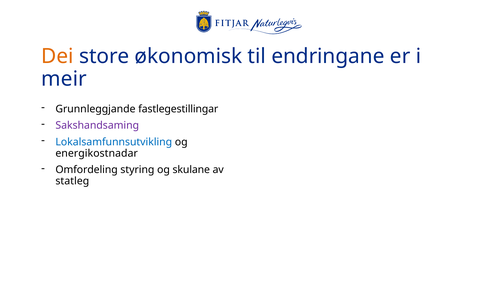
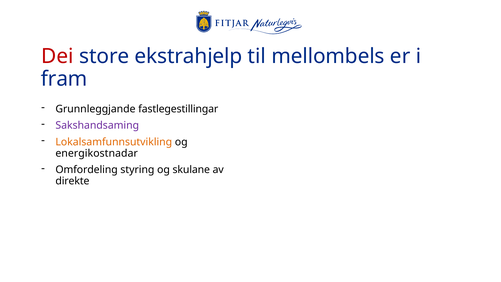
Dei colour: orange -> red (58, 56)
økonomisk: økonomisk -> ekstrahjelp (188, 56)
endringane: endringane -> mellombels (328, 56)
meir: meir -> fram (64, 79)
Lokalsamfunnsutvikling colour: blue -> orange (114, 142)
statleg: statleg -> direkte (72, 181)
